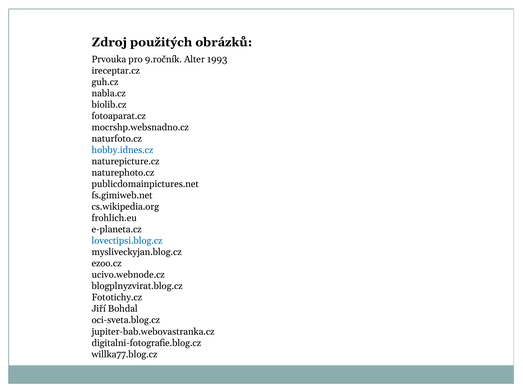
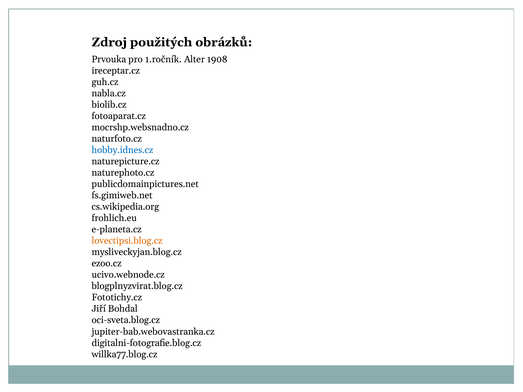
9.ročník: 9.ročník -> 1.ročník (163, 59)
1993: 1993 -> 1908 (217, 59)
lovectipsi.blog.cz colour: blue -> orange (127, 241)
